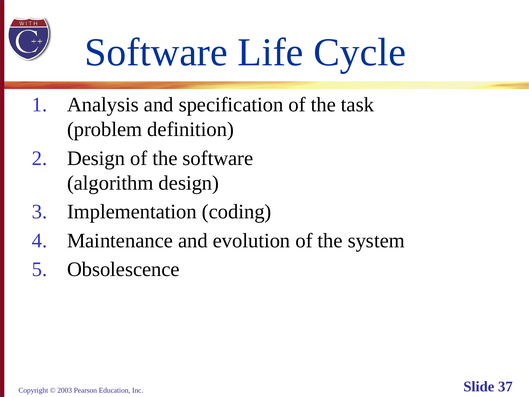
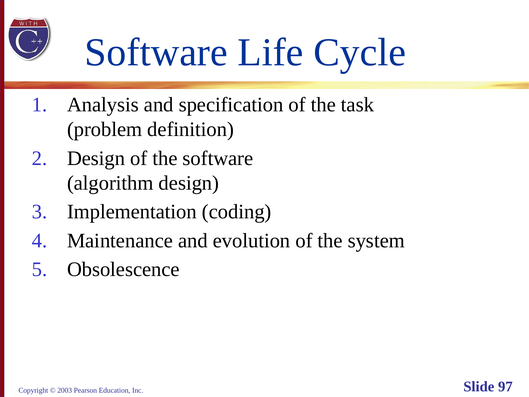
37: 37 -> 97 (505, 386)
